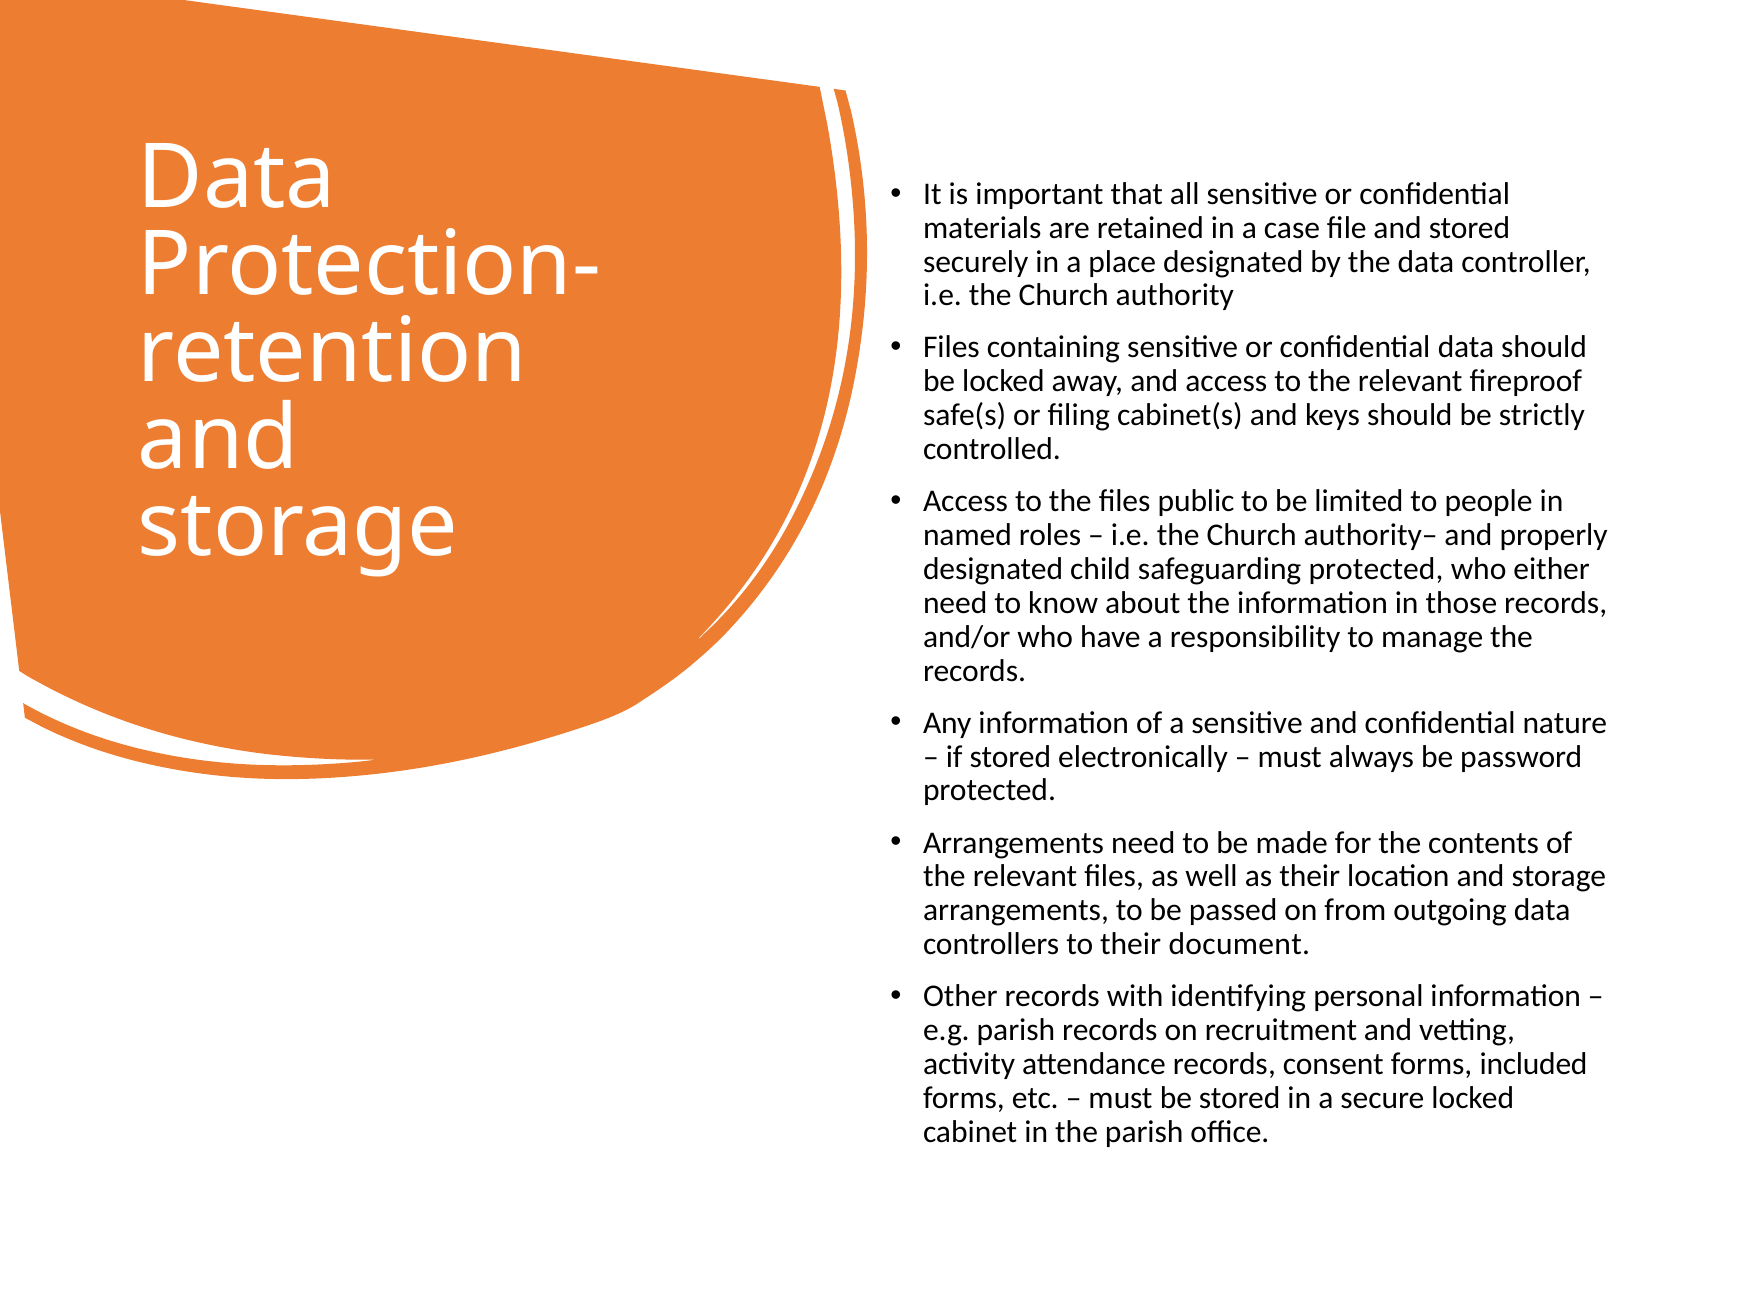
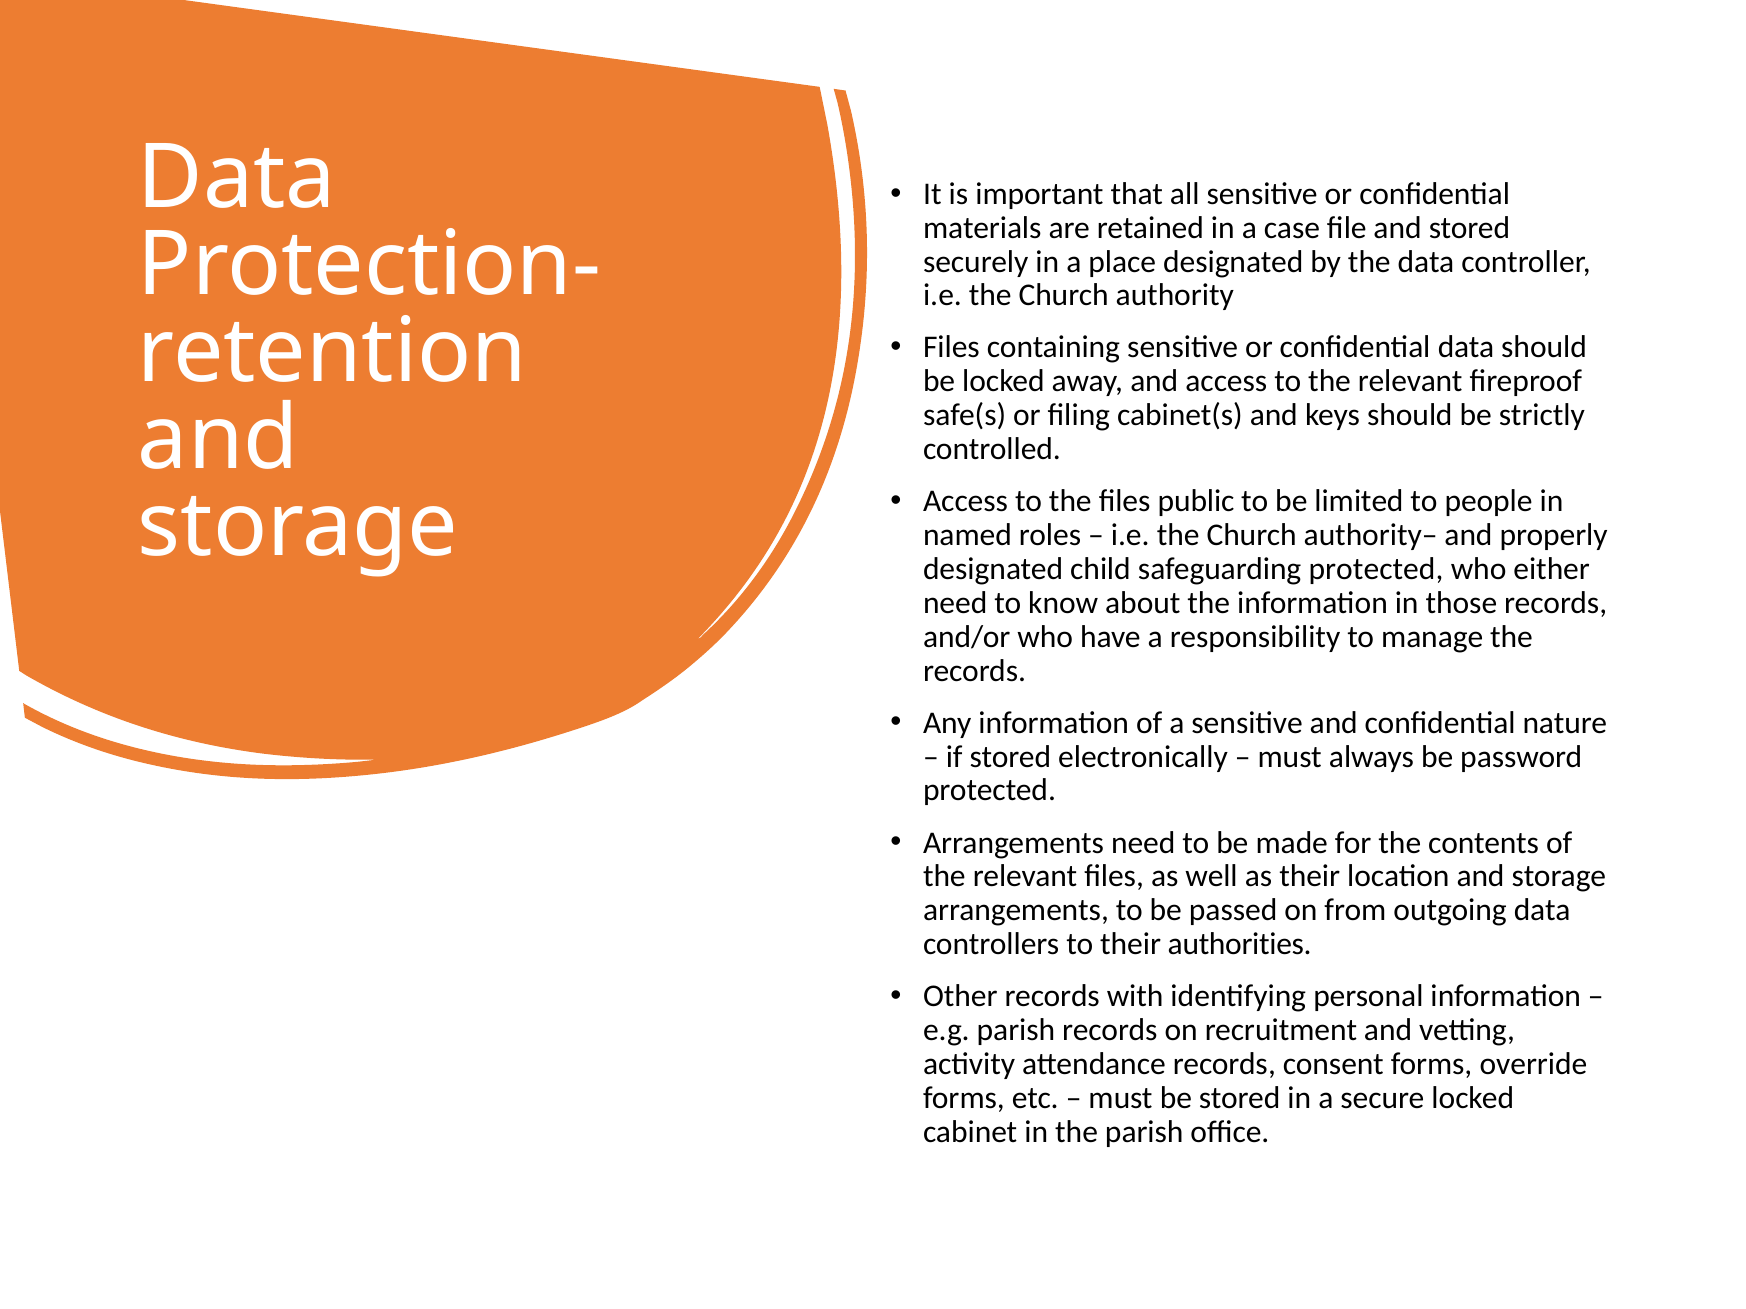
document: document -> authorities (1240, 945)
included: included -> override (1533, 1064)
